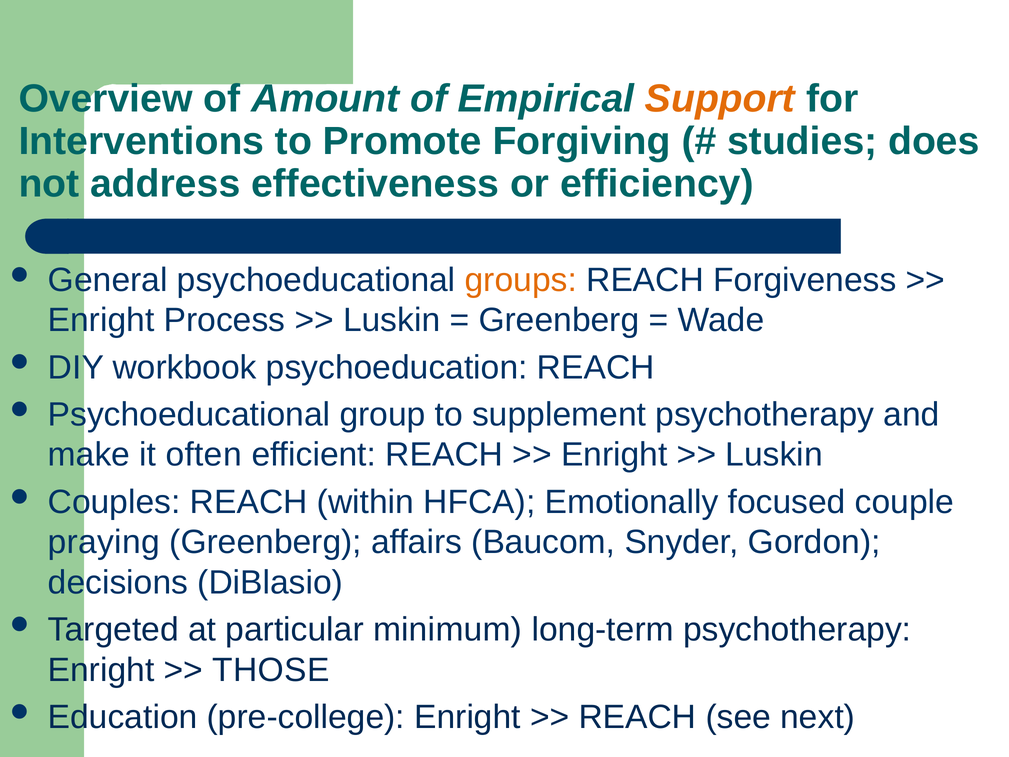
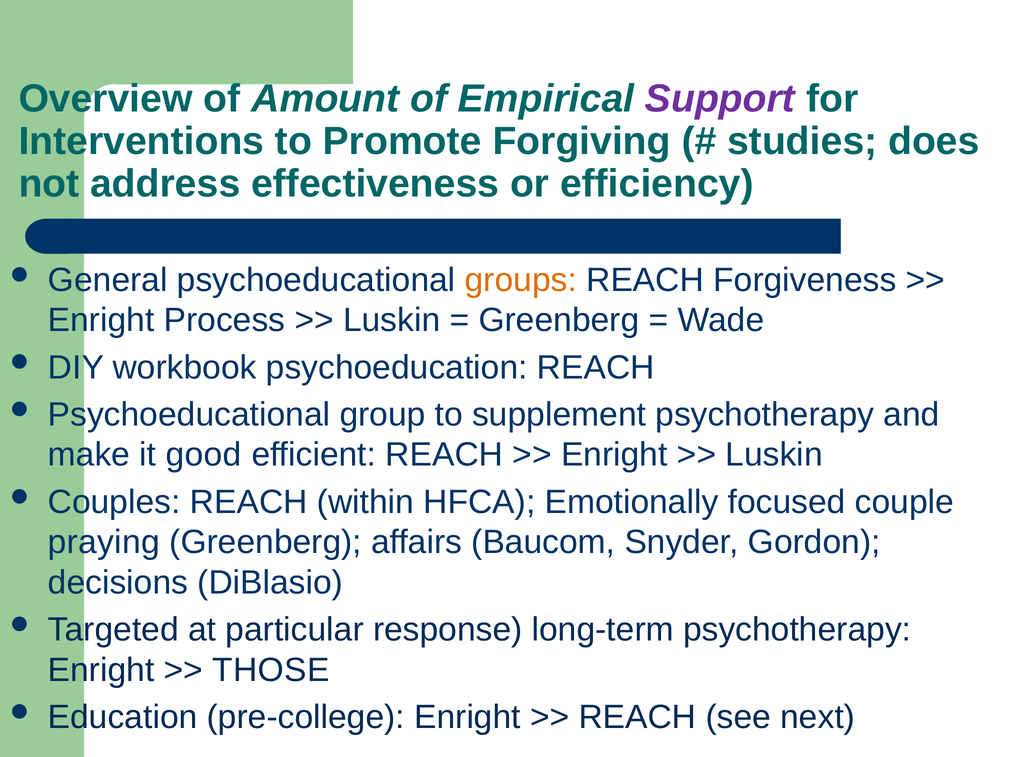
Support colour: orange -> purple (720, 99)
often: often -> good (204, 455)
minimum: minimum -> response (448, 630)
